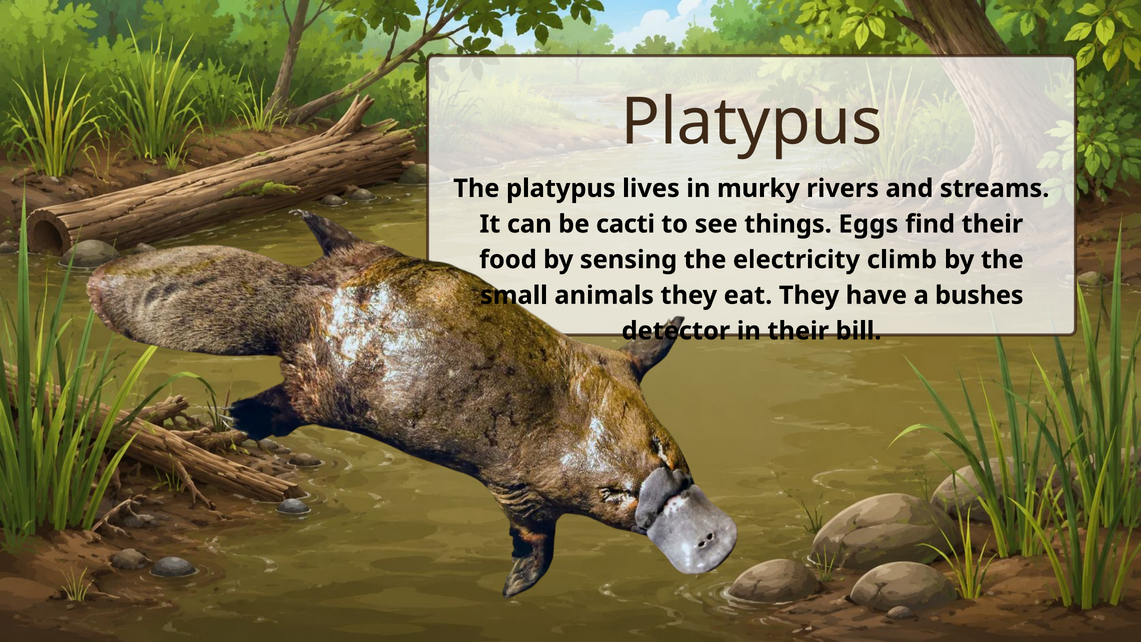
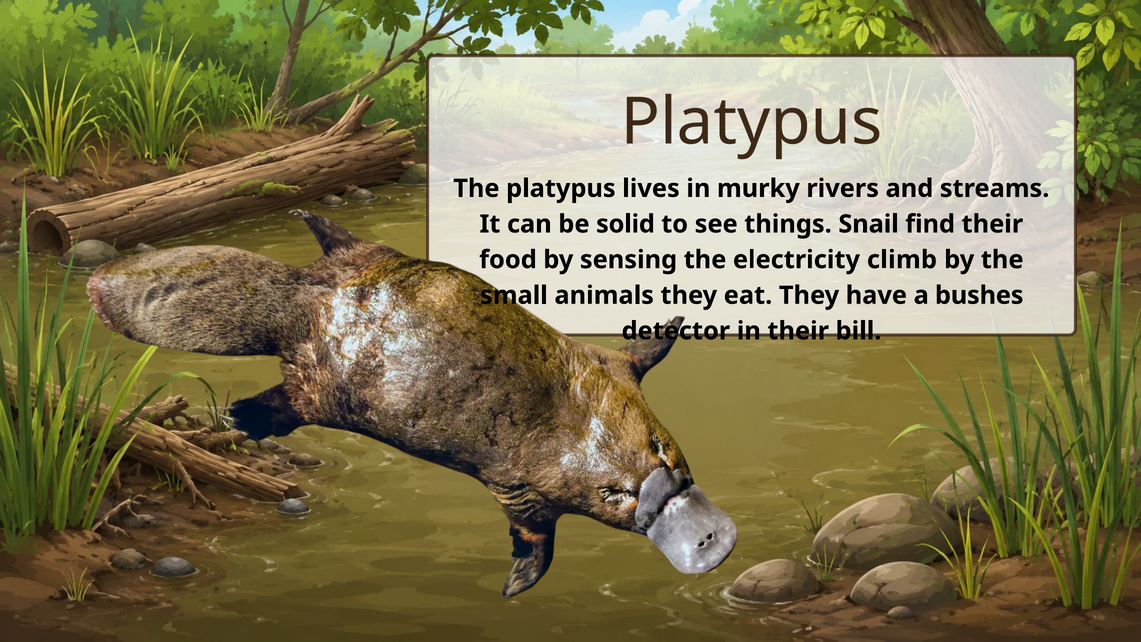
cacti: cacti -> solid (626, 224)
Eggs: Eggs -> Snail (869, 224)
